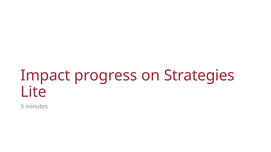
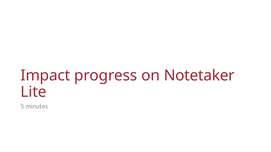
Strategies: Strategies -> Notetaker (199, 76)
